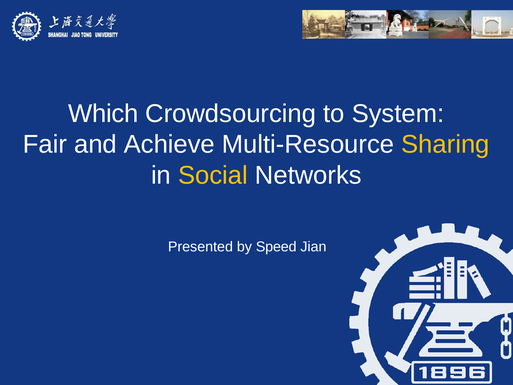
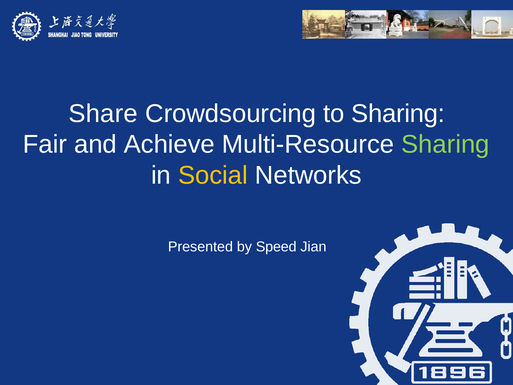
Which: Which -> Share (103, 114)
to System: System -> Sharing (398, 114)
Sharing colour: yellow -> light green (445, 144)
